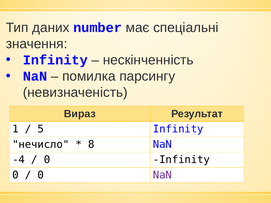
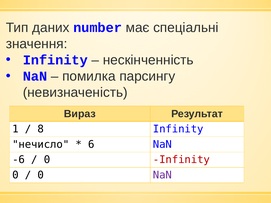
5: 5 -> 8 (41, 129)
8: 8 -> 6 (91, 145)
-4: -4 -> -6 (19, 160)
Infinity colour: black -> red (181, 160)
